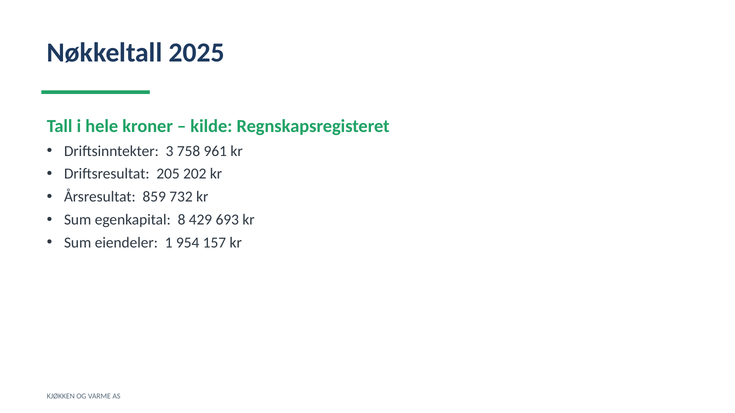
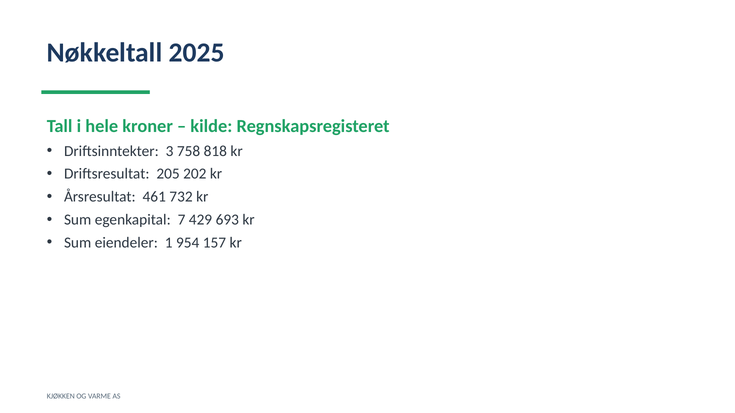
961: 961 -> 818 (215, 151)
859: 859 -> 461 (154, 197)
8: 8 -> 7 (182, 220)
